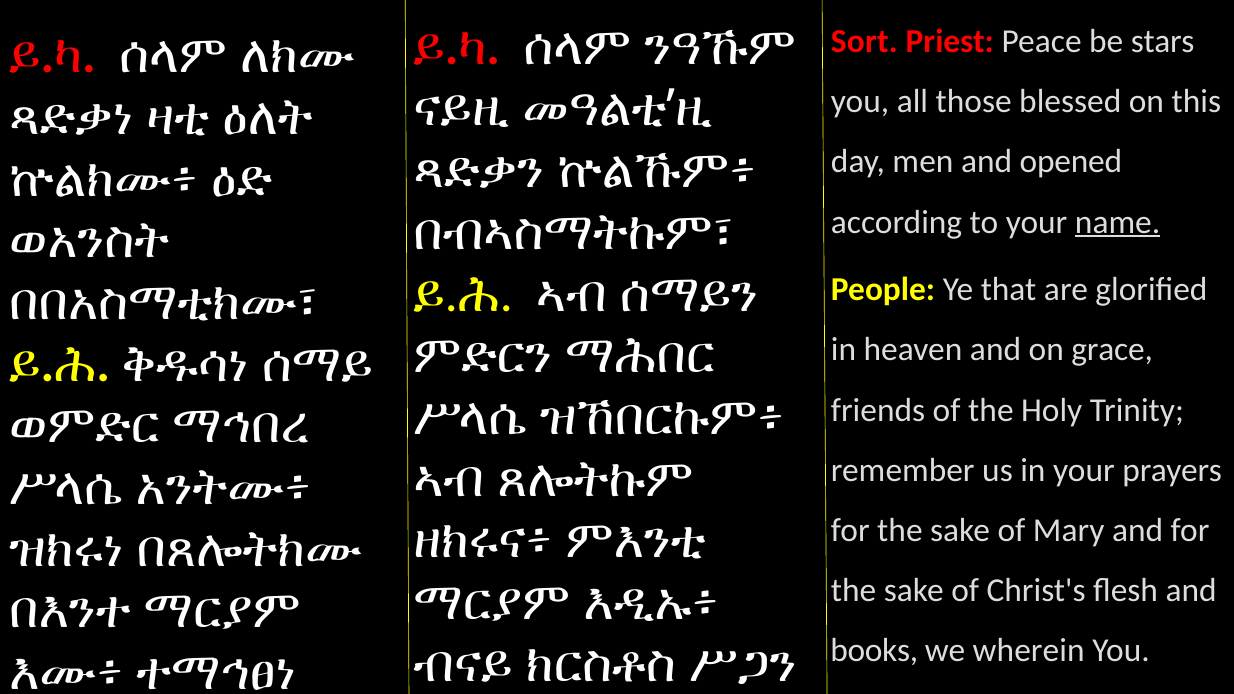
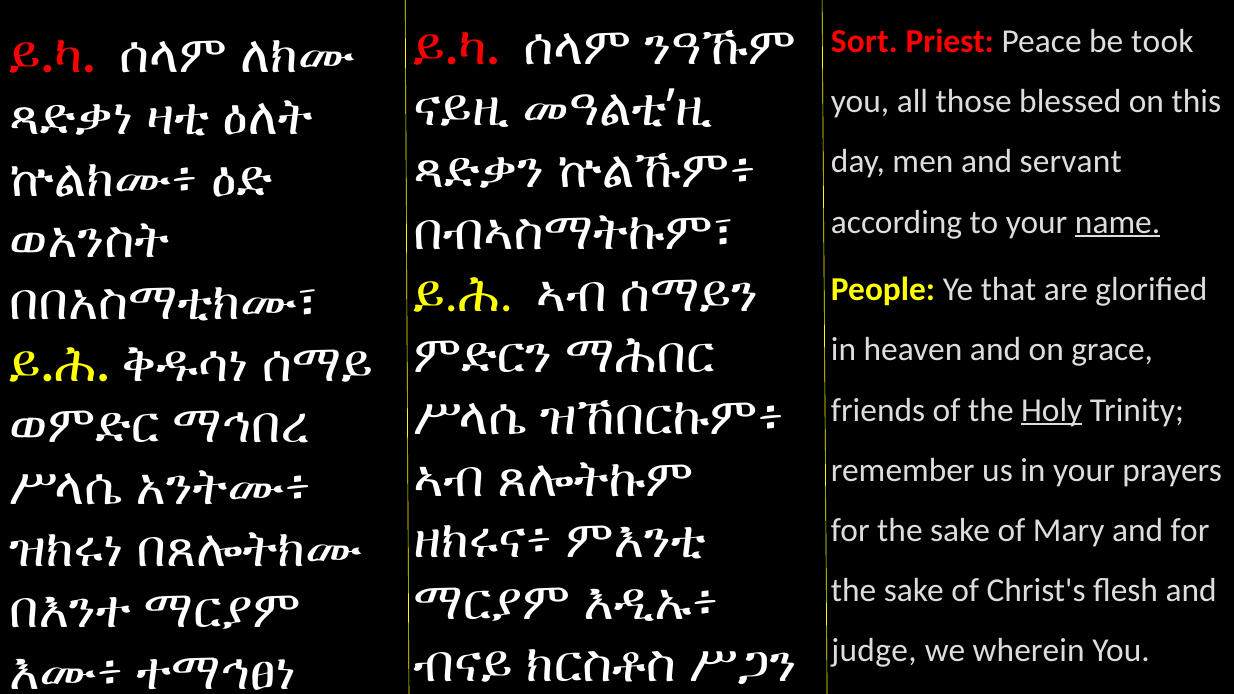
stars: stars -> took (1162, 42)
opened: opened -> servant (1071, 162)
Holy underline: none -> present (1052, 410)
books: books -> judge (874, 651)
